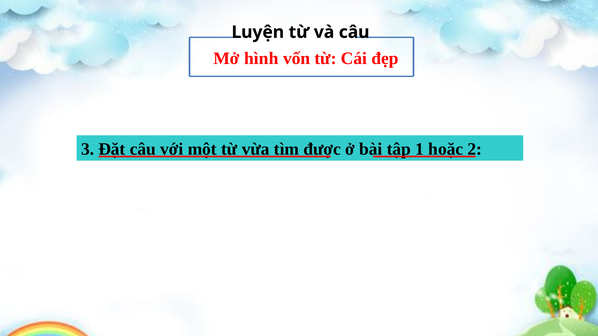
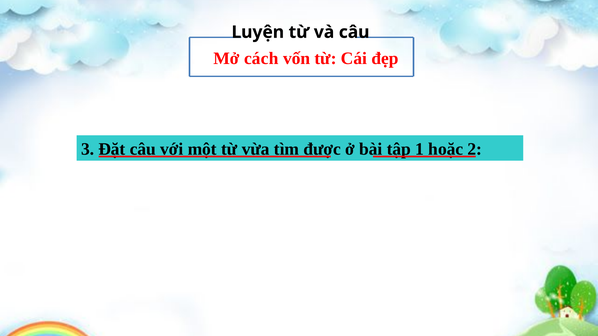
hình: hình -> cách (261, 58)
